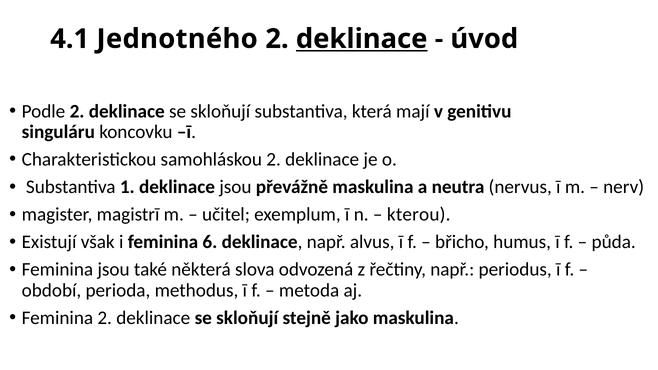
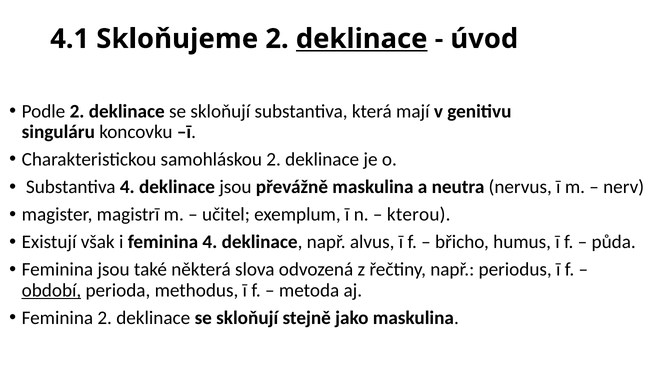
Jednotného: Jednotného -> Skloňujeme (177, 39)
Substantiva 1: 1 -> 4 (127, 187)
feminina 6: 6 -> 4 (210, 242)
období underline: none -> present (51, 290)
